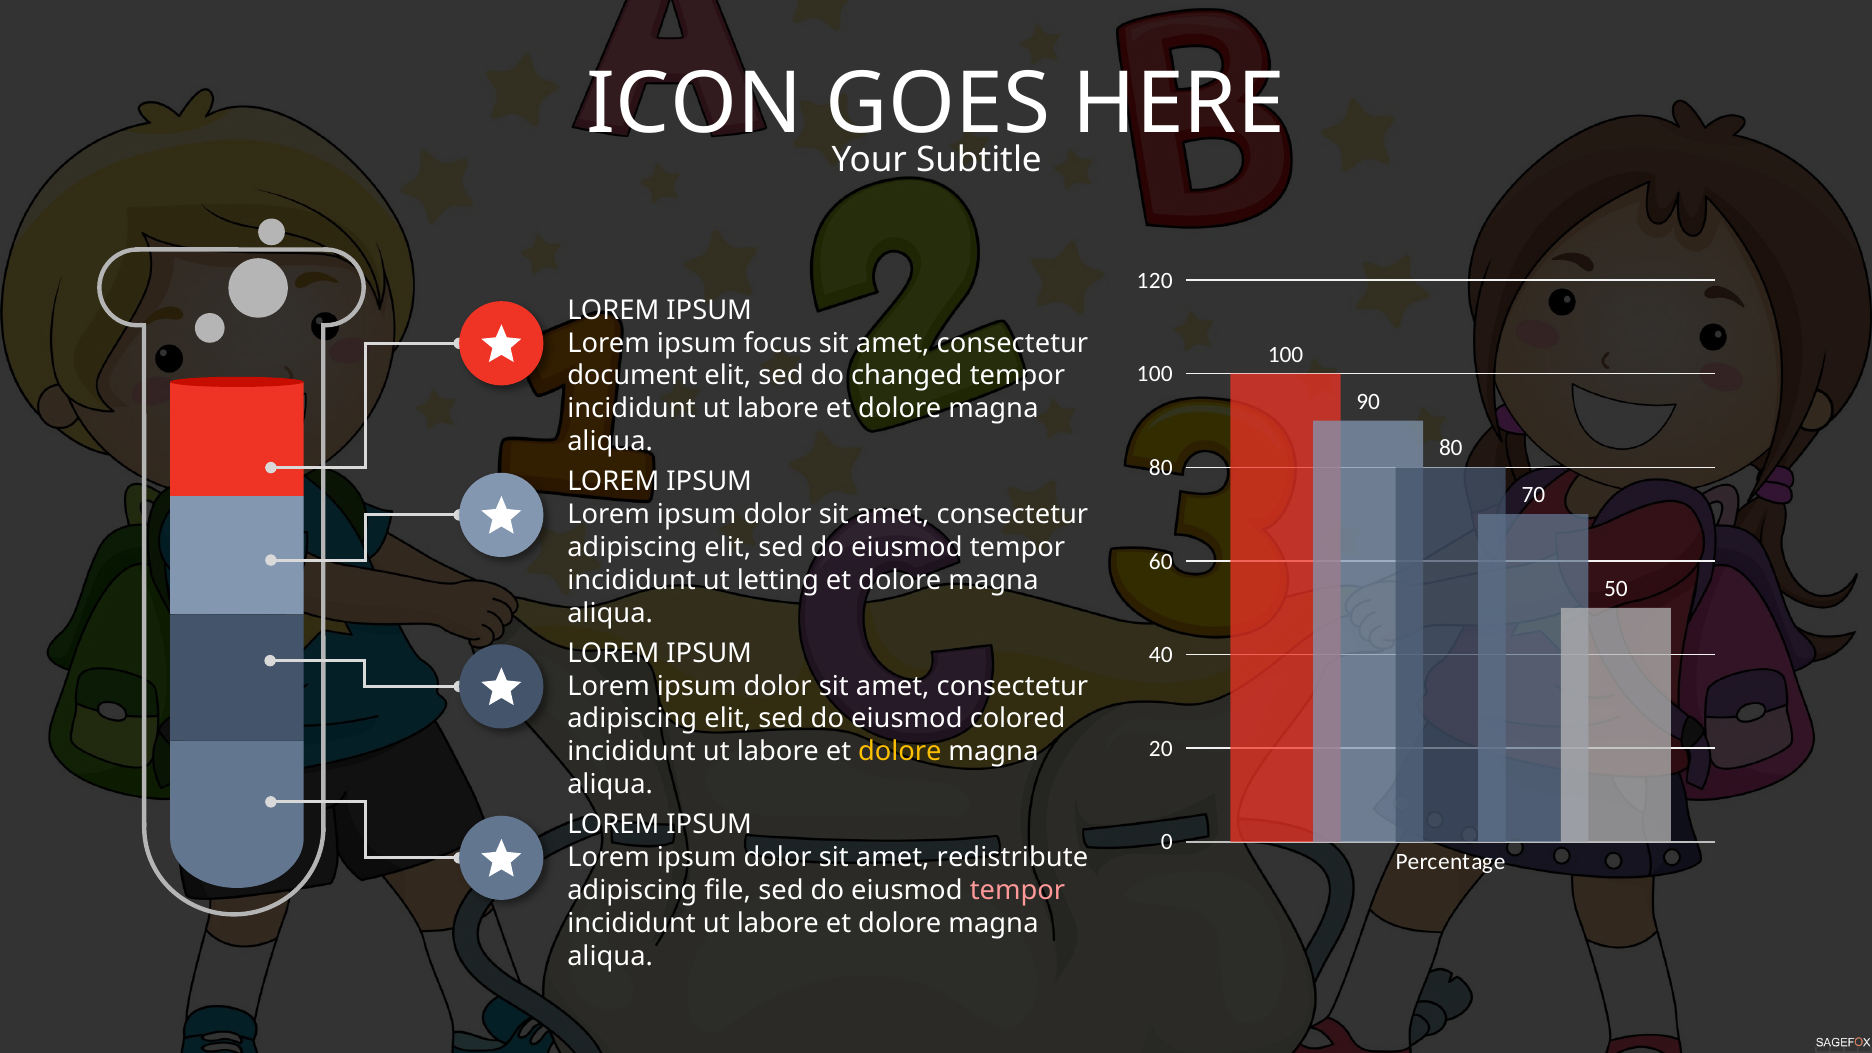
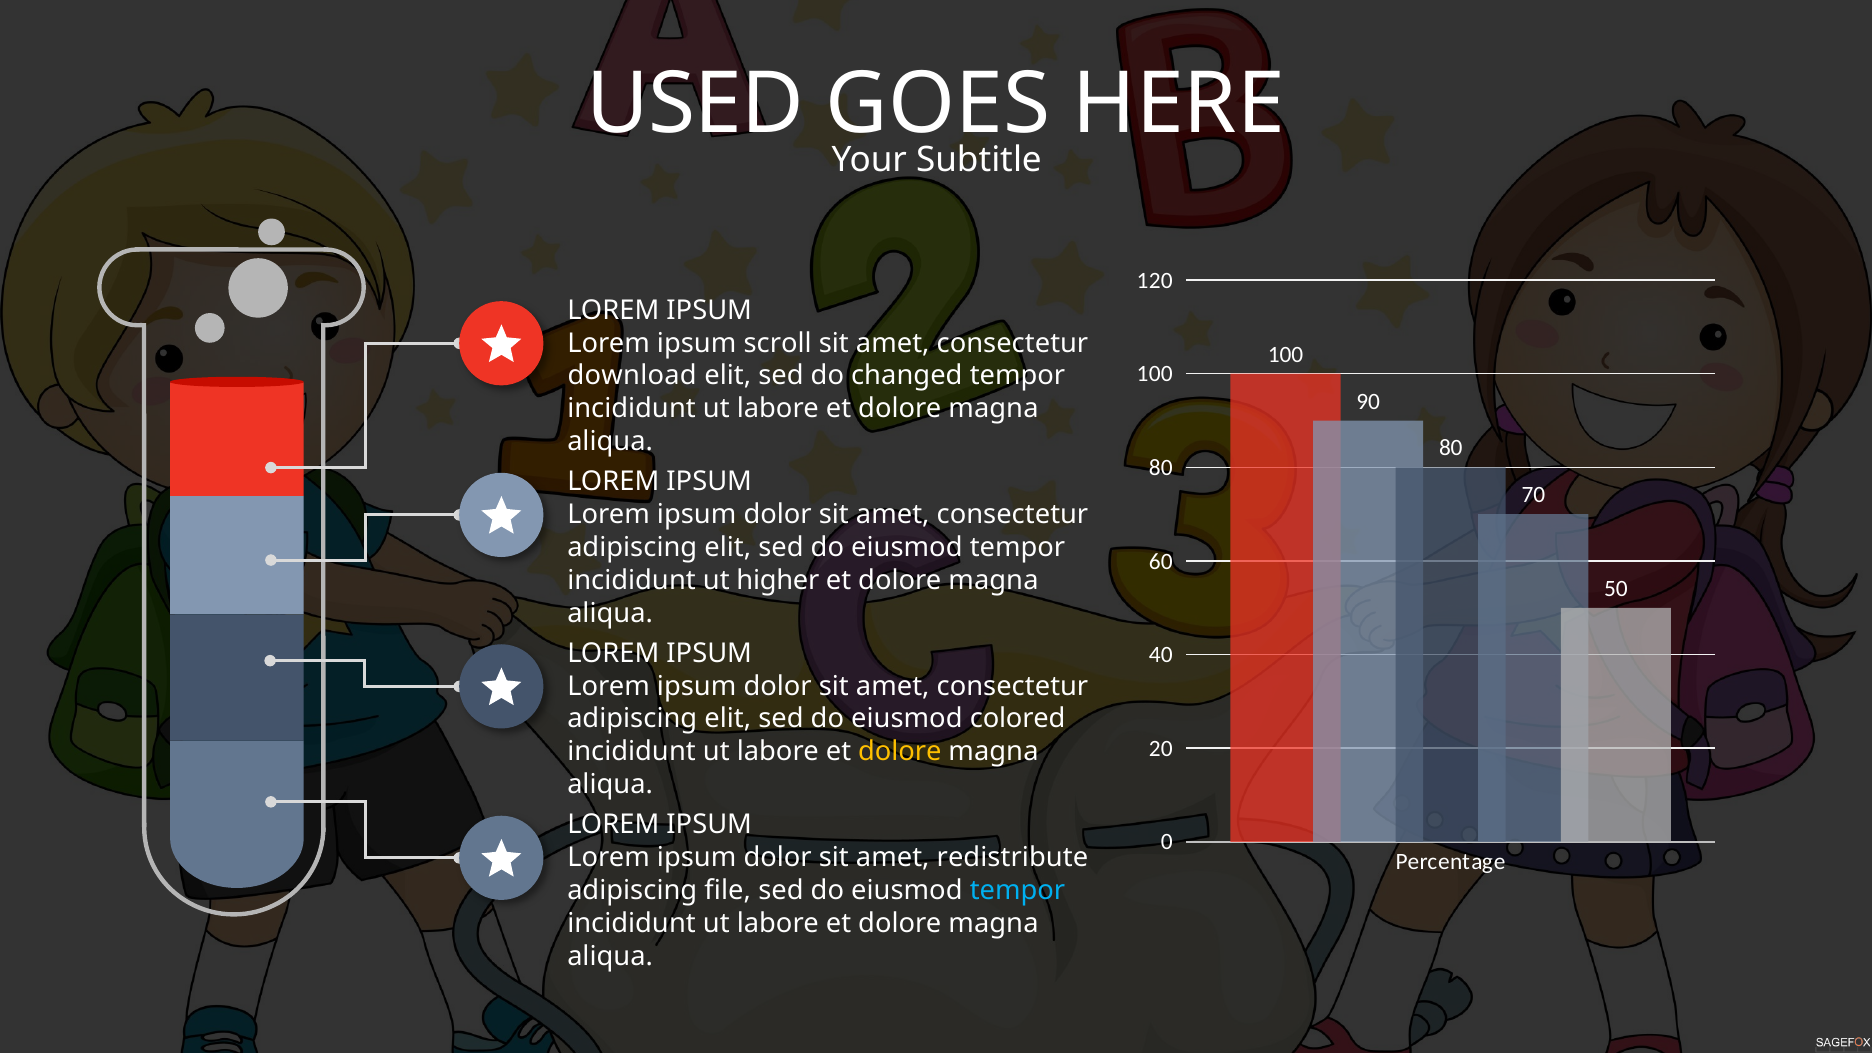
ICON: ICON -> USED (695, 104)
focus: focus -> scroll (778, 343)
document: document -> download (632, 376)
letting: letting -> higher (778, 580)
tempor colour: pink -> light blue (1018, 890)
